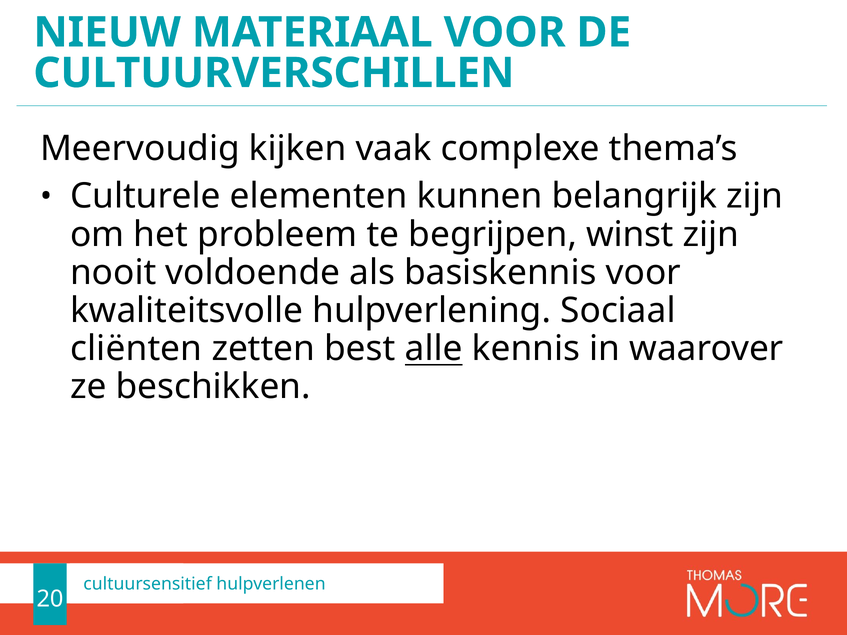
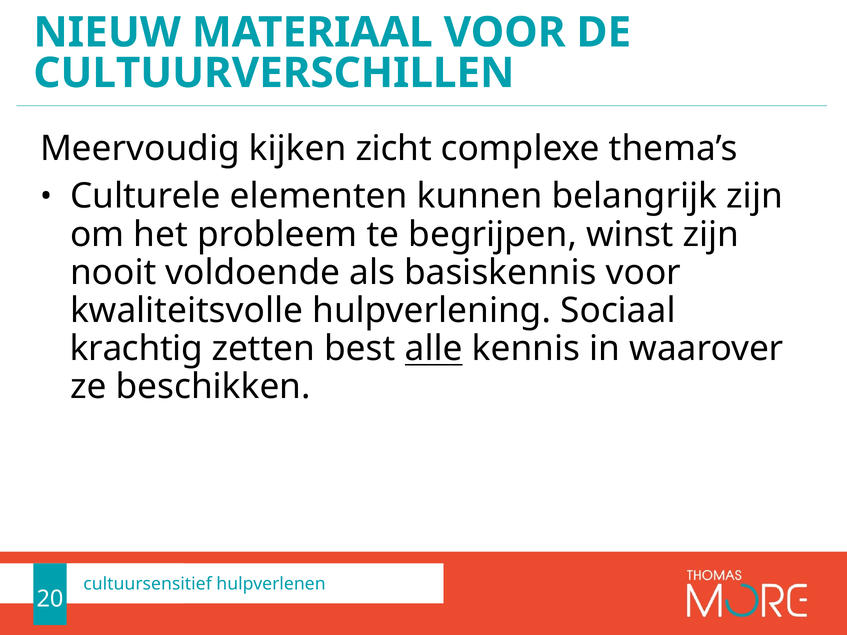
vaak: vaak -> zicht (394, 149)
cliënten: cliënten -> krachtig (136, 349)
